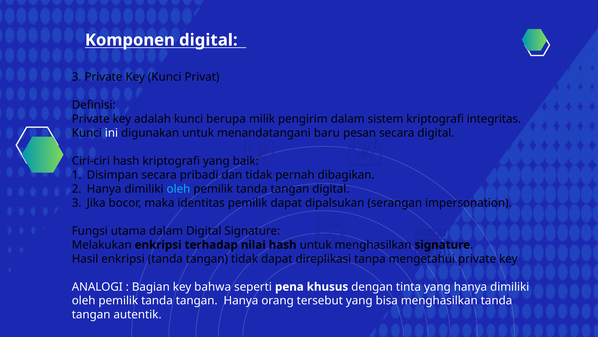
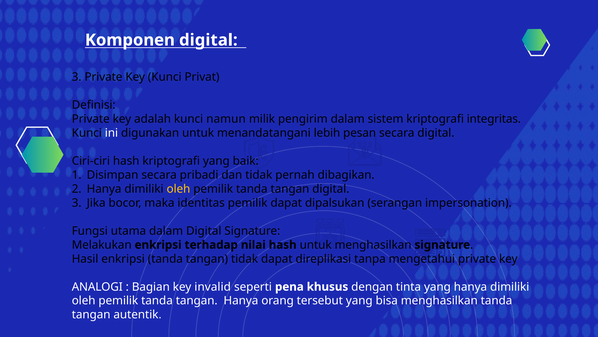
berupa: berupa -> namun (226, 119)
baru: baru -> lebih (327, 133)
oleh colour: light blue -> yellow (178, 189)
bahwa: bahwa -> invalid (213, 286)
